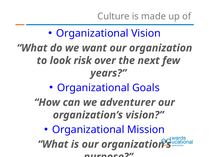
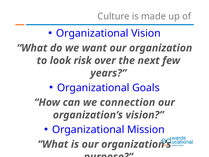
adventurer: adventurer -> connection (127, 102)
